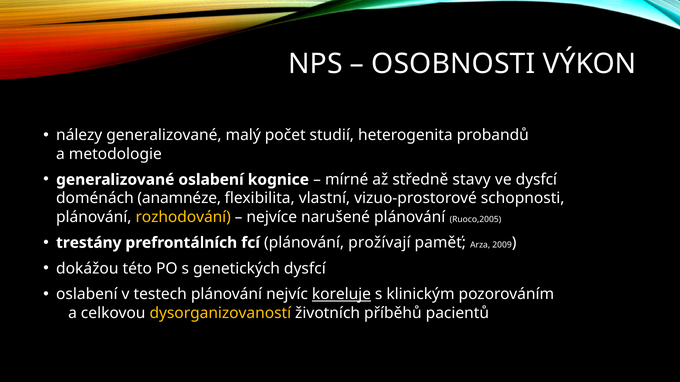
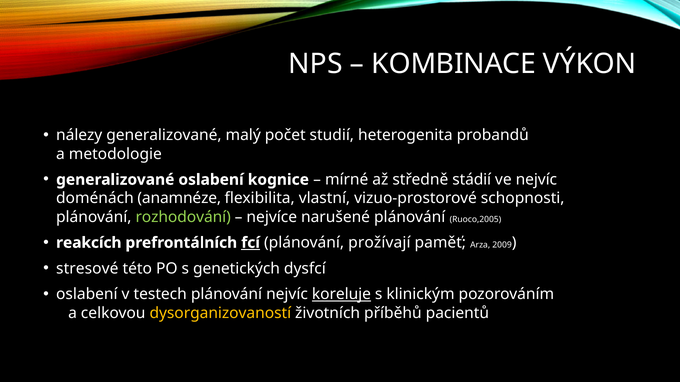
OSOBNOSTI: OSOBNOSTI -> KOMBINACE (454, 64)
stavy: stavy -> stádií (472, 180)
ve dysfcí: dysfcí -> nejvíc (536, 180)
rozhodování colour: yellow -> light green (183, 217)
trestány: trestány -> reakcích (89, 243)
fcí underline: none -> present (251, 243)
dokážou: dokážou -> stresové (87, 269)
